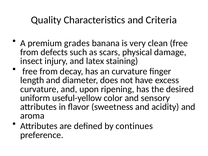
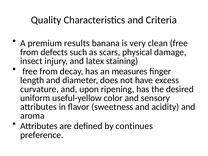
grades: grades -> results (77, 43)
an curvature: curvature -> measures (130, 71)
